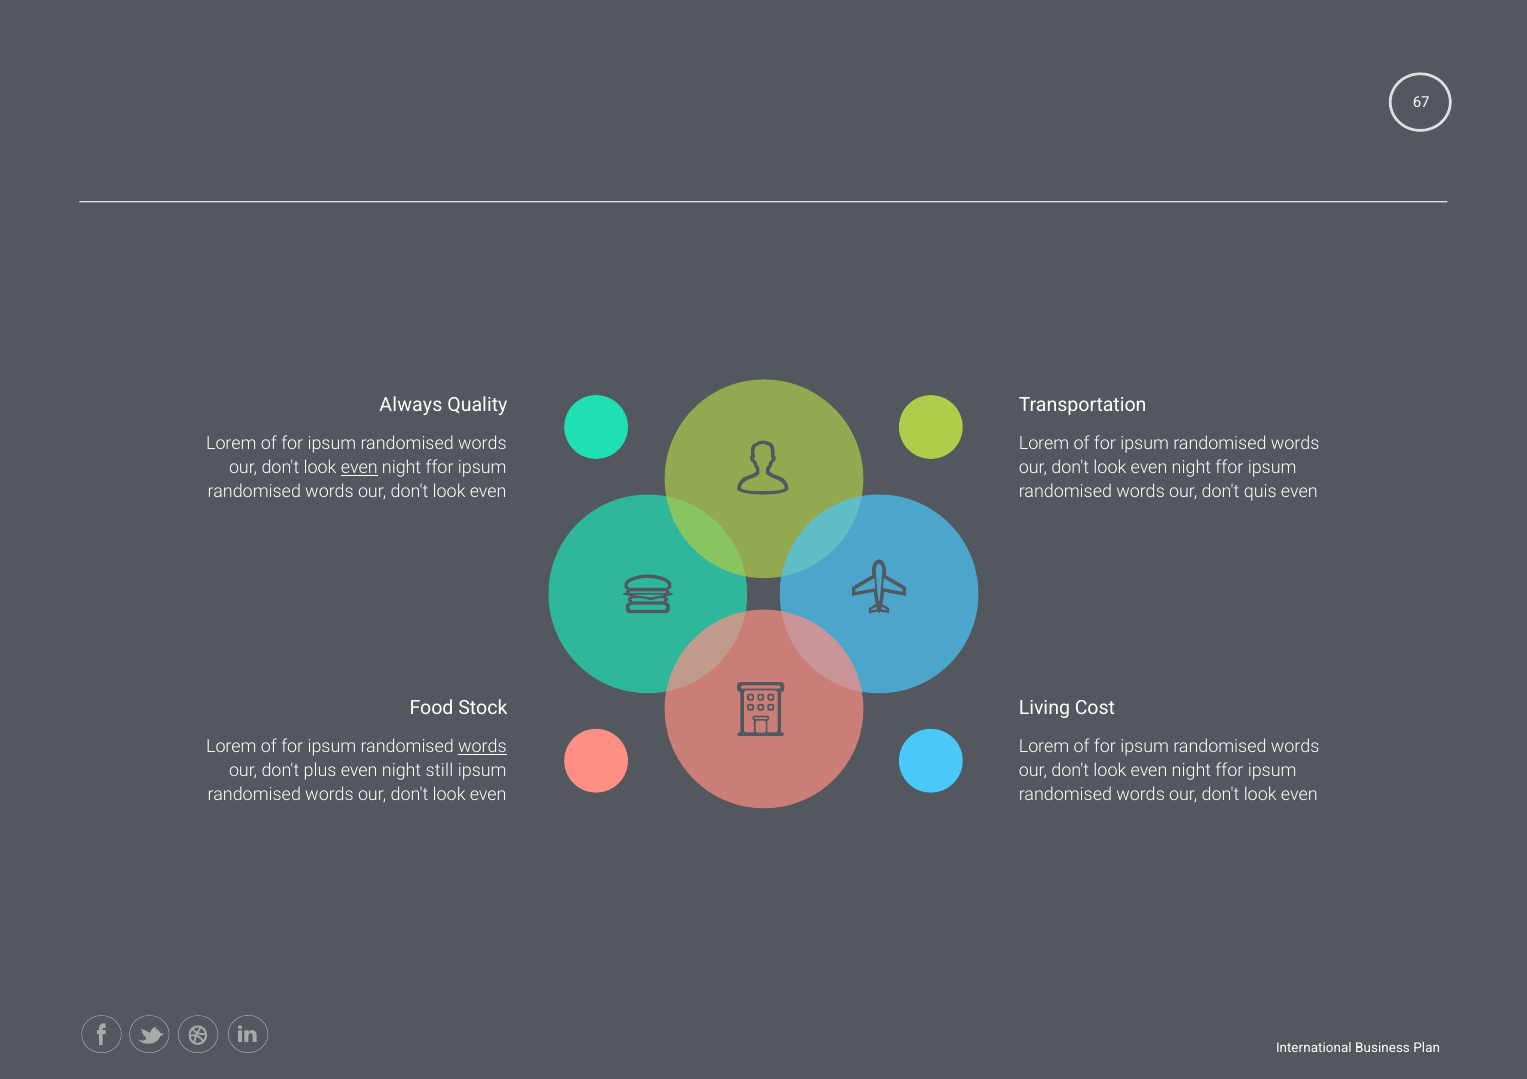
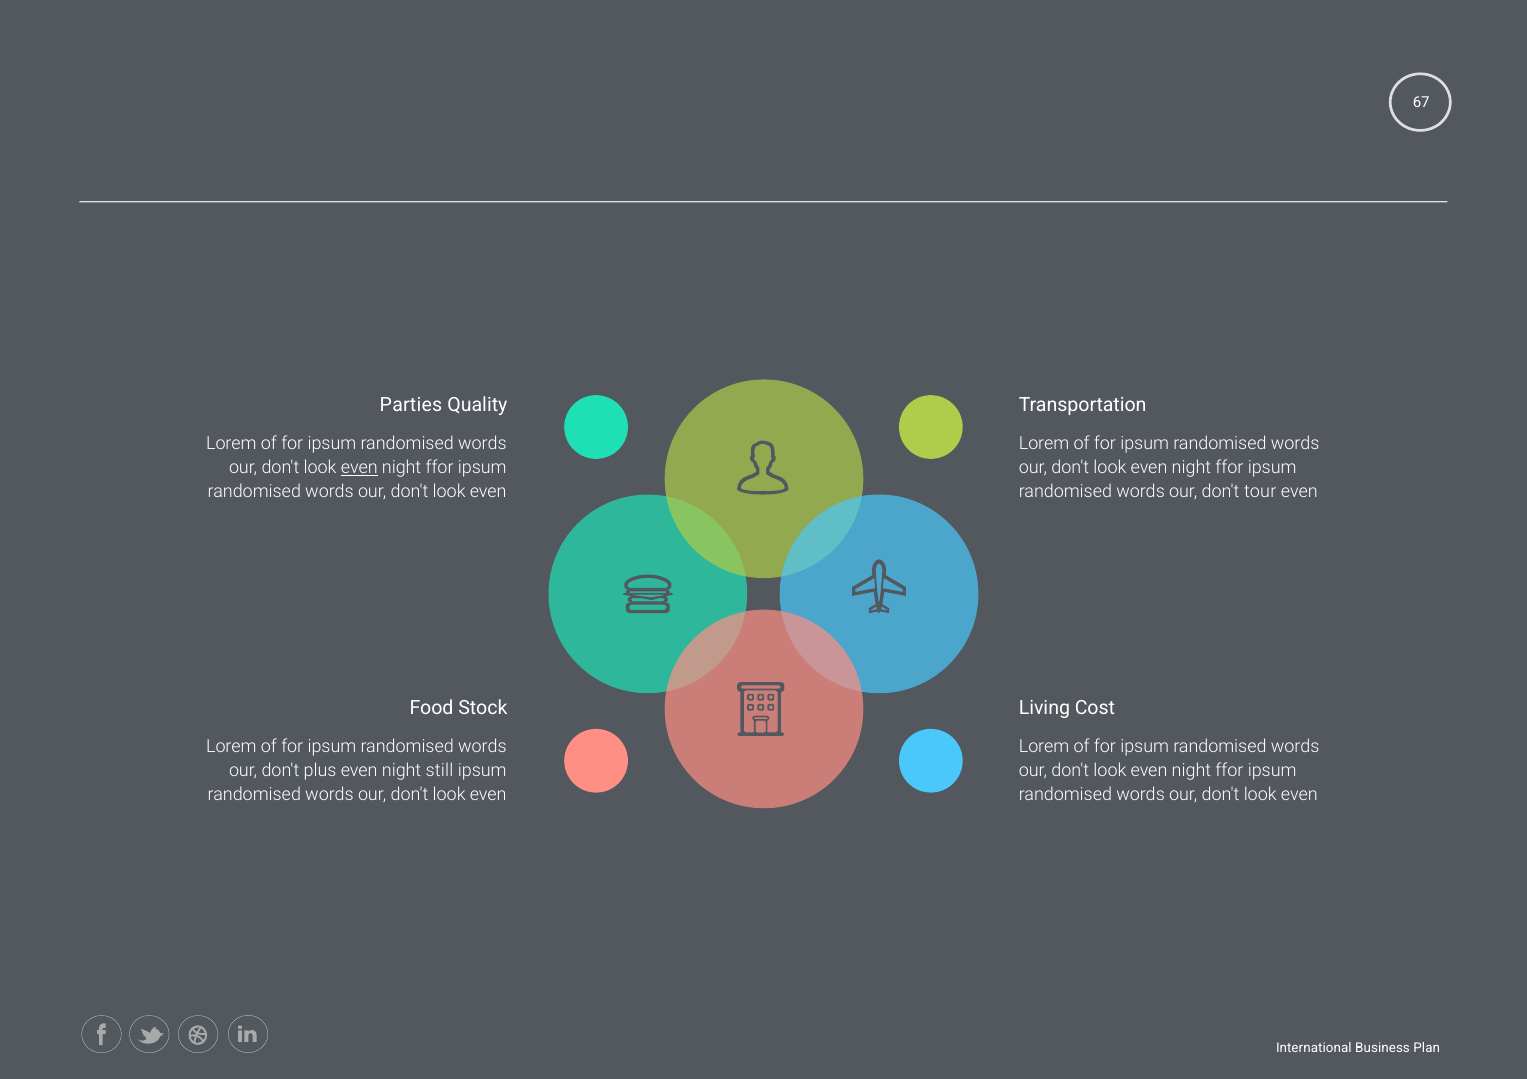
Always: Always -> Parties (411, 405)
quis: quis -> tour (1260, 492)
words underline: present -> none (482, 747)
